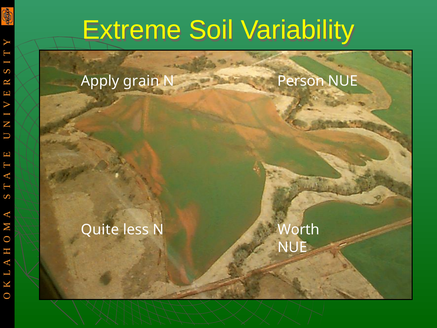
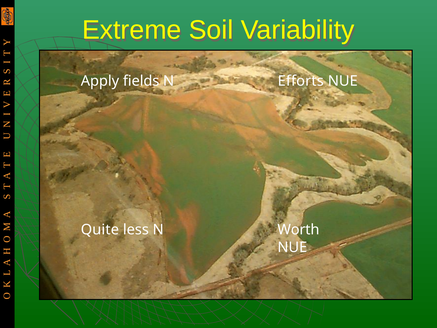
grain: grain -> fields (141, 81)
Person: Person -> Efforts (301, 81)
